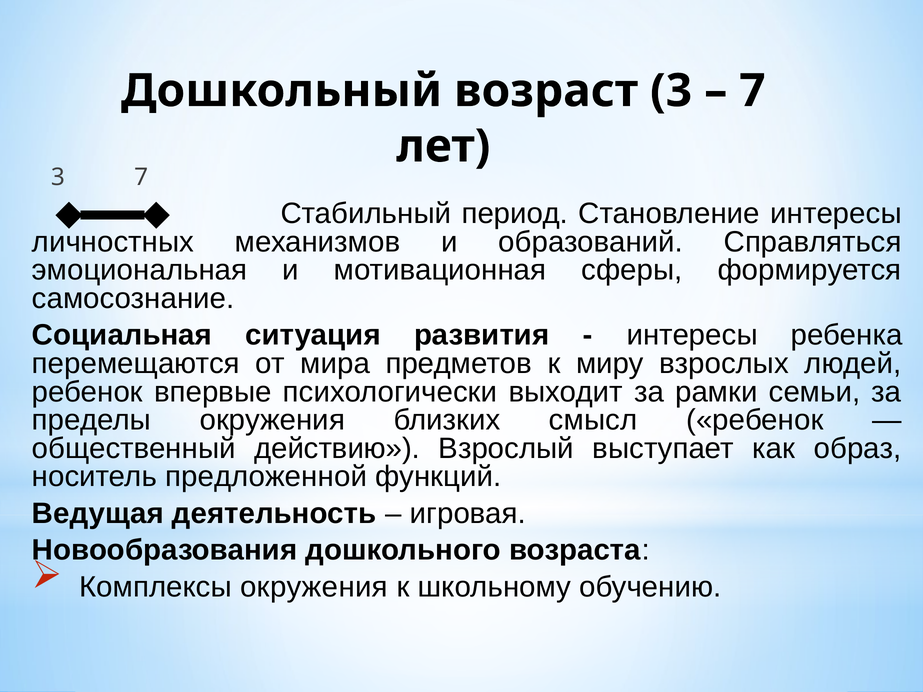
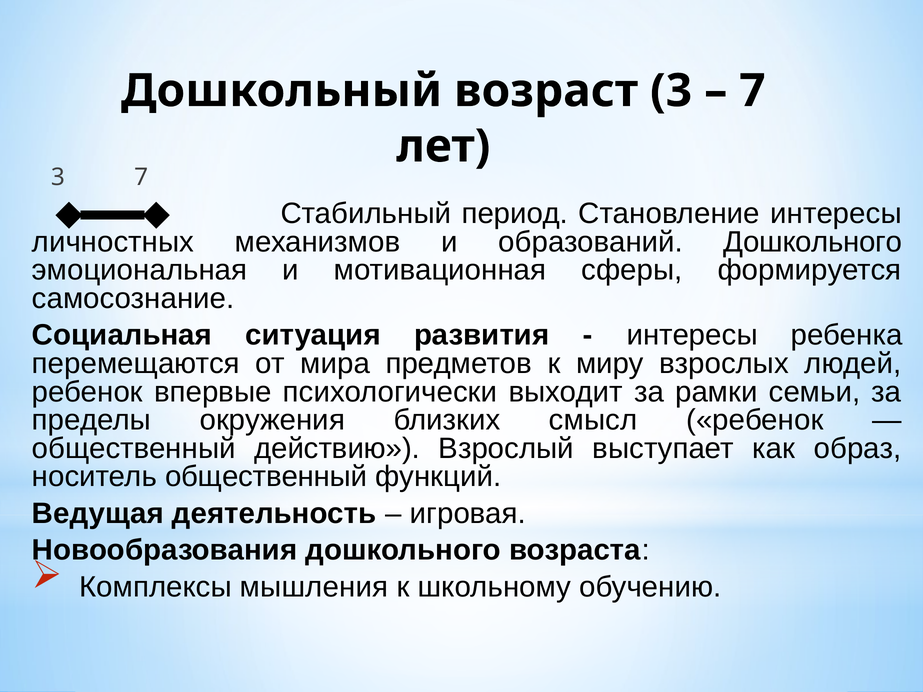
образований Справляться: Справляться -> Дошкольного (813, 242)
носитель предложенной: предложенной -> общественный (266, 477)
Комплексы окружения: окружения -> мышления (314, 587)
